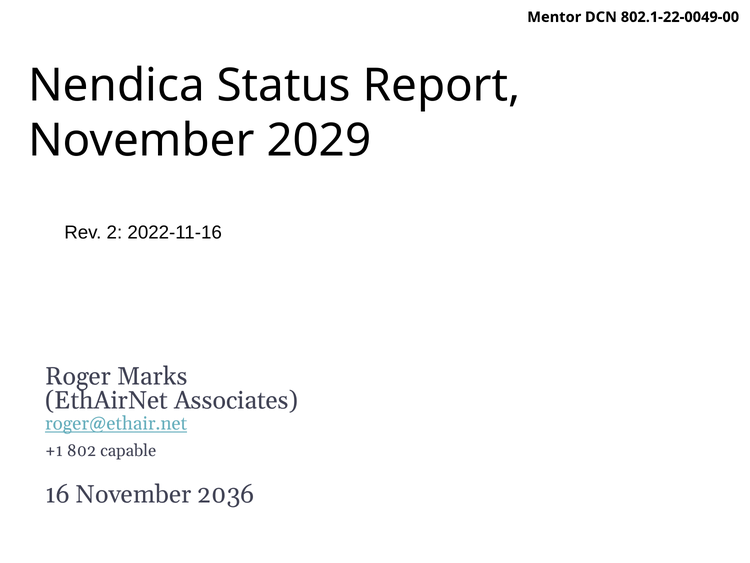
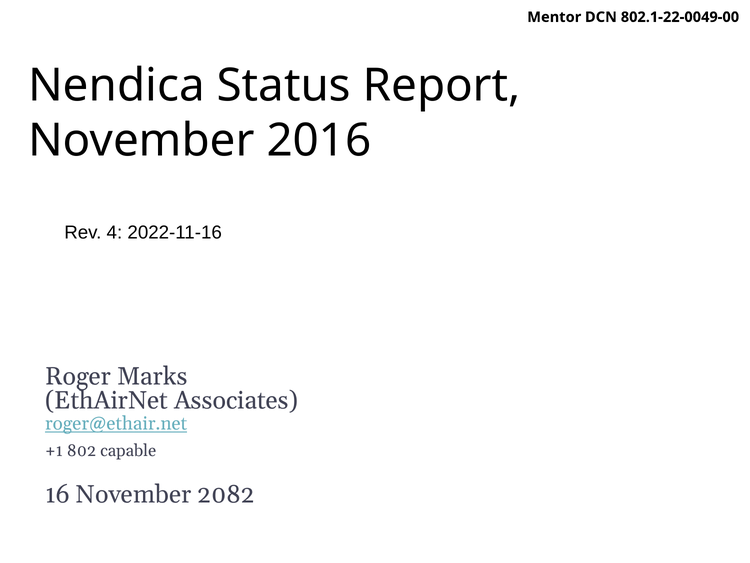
2029: 2029 -> 2016 (319, 140)
2: 2 -> 4 (114, 233)
2036: 2036 -> 2082 (226, 494)
